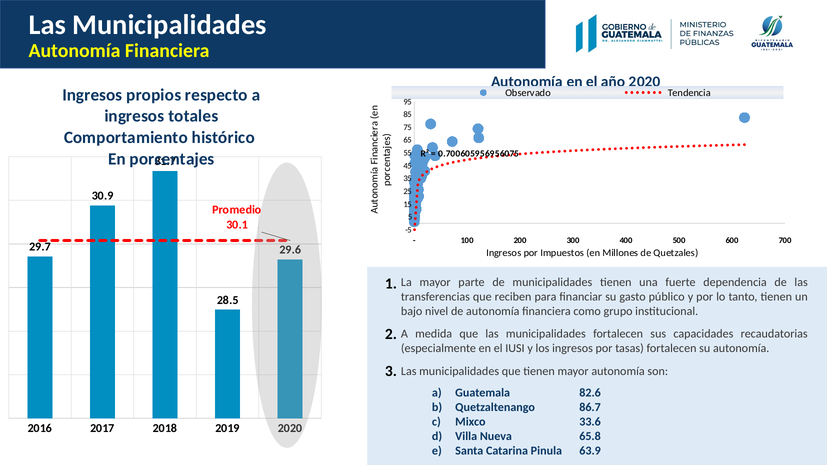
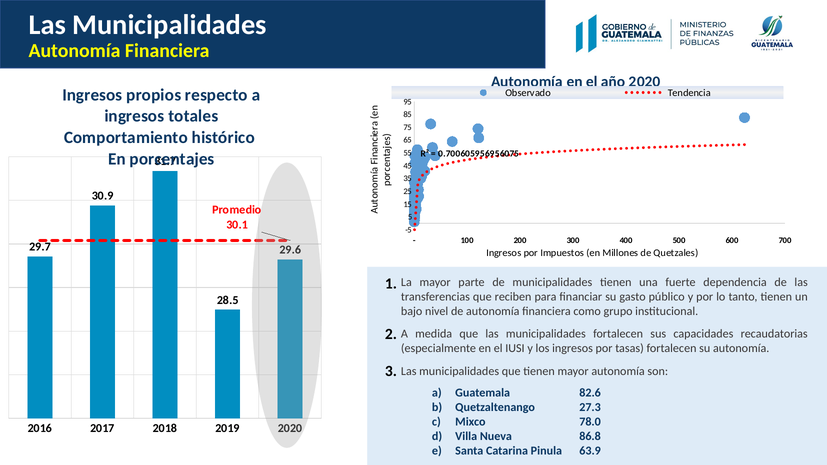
86.7: 86.7 -> 27.3 (590, 408)
33.6: 33.6 -> 78.0 (590, 422)
65.8: 65.8 -> 86.8 (590, 437)
